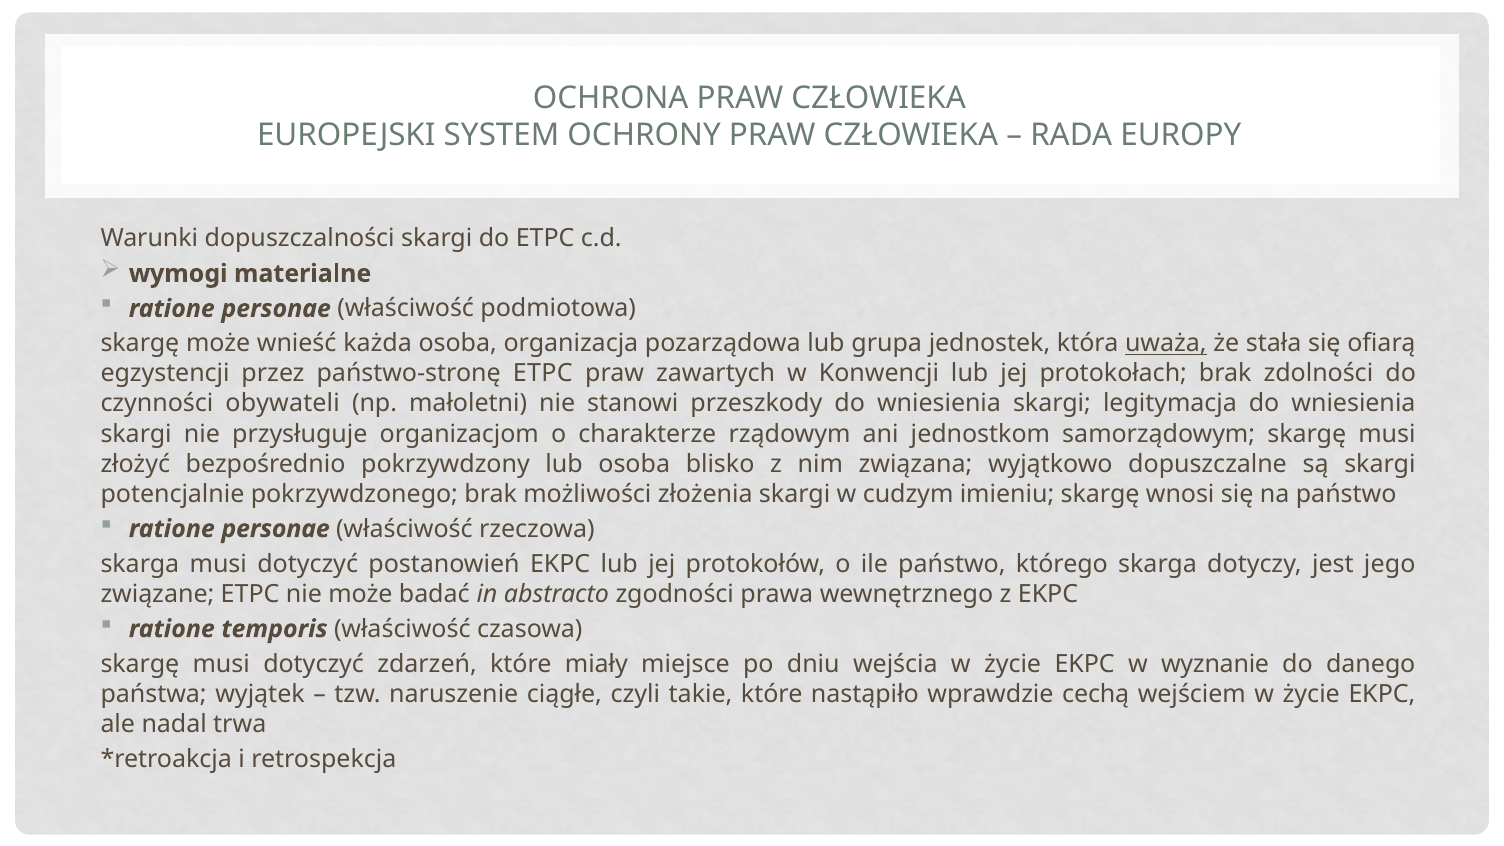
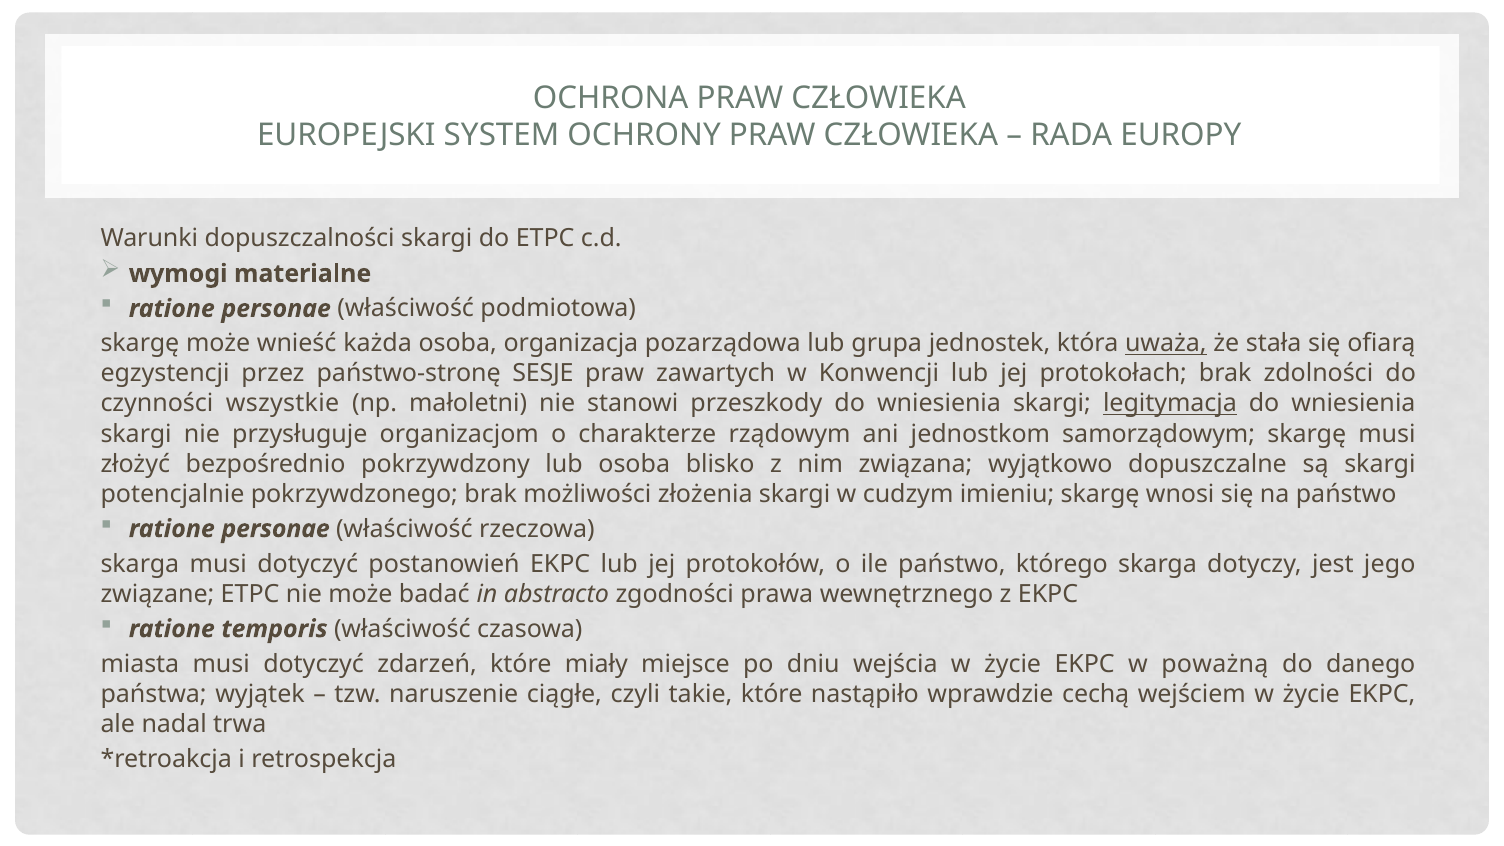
państwo-stronę ETPC: ETPC -> SESJE (543, 374)
obywateli: obywateli -> wszystkie (283, 404)
legitymacja underline: none -> present (1170, 404)
skargę: skargę -> miasta (140, 664)
wyznanie: wyznanie -> poważną (1215, 664)
